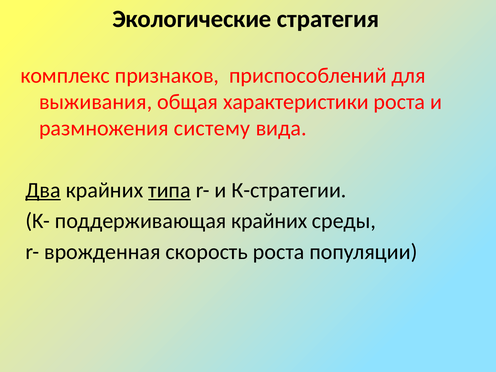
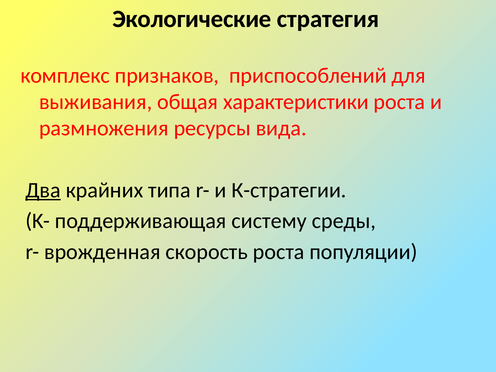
систему: систему -> ресурсы (212, 128)
типа underline: present -> none (169, 190)
поддерживающая крайних: крайних -> систему (269, 221)
